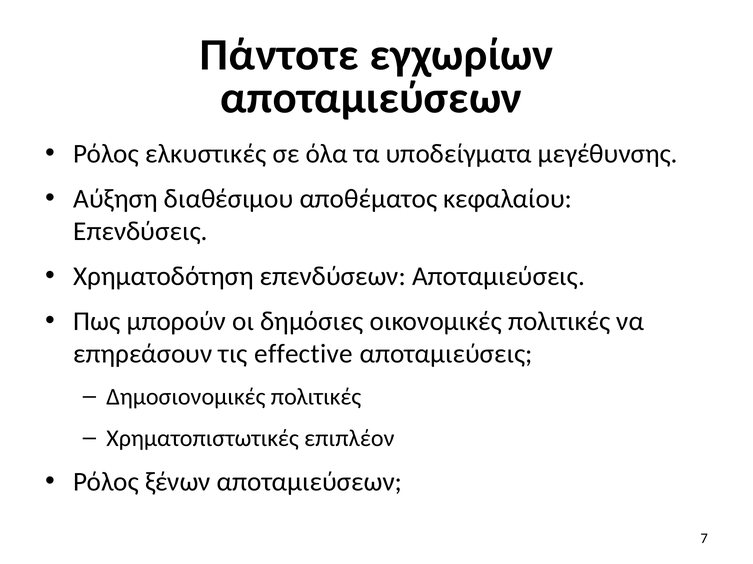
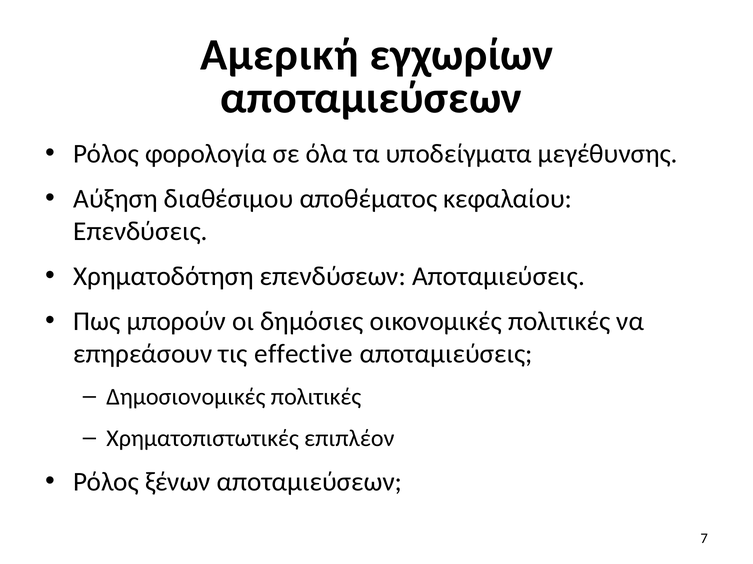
Πάντοτε: Πάντοτε -> Αμερική (279, 55)
ελκυστικές: ελκυστικές -> φορολογία (206, 154)
